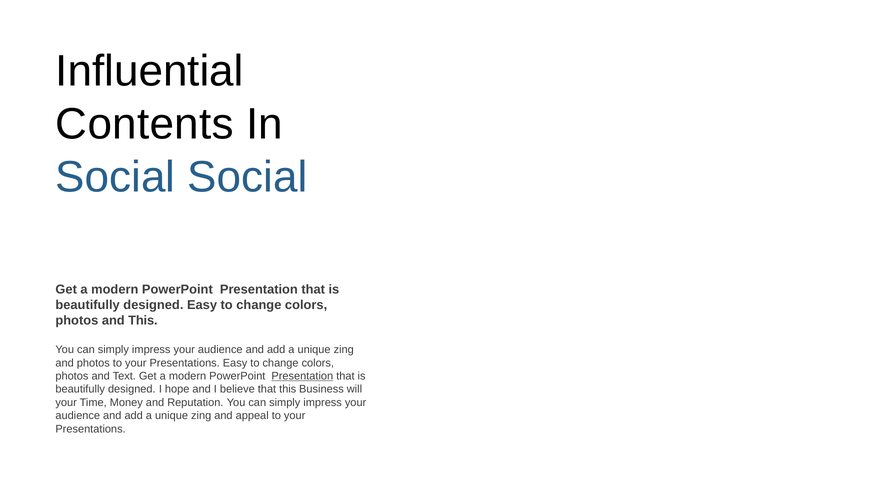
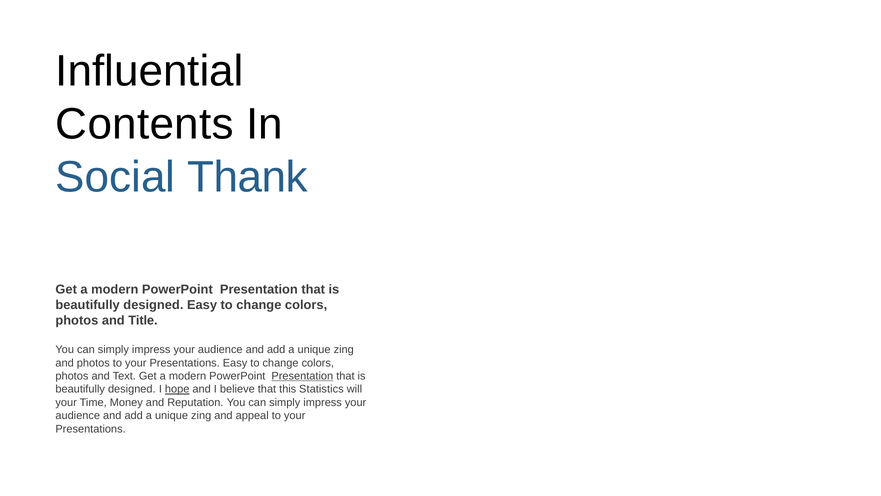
Social Social: Social -> Thank (248, 177)
and This: This -> Title (143, 320)
hope underline: none -> present (177, 389)
Business: Business -> Statistics (321, 389)
